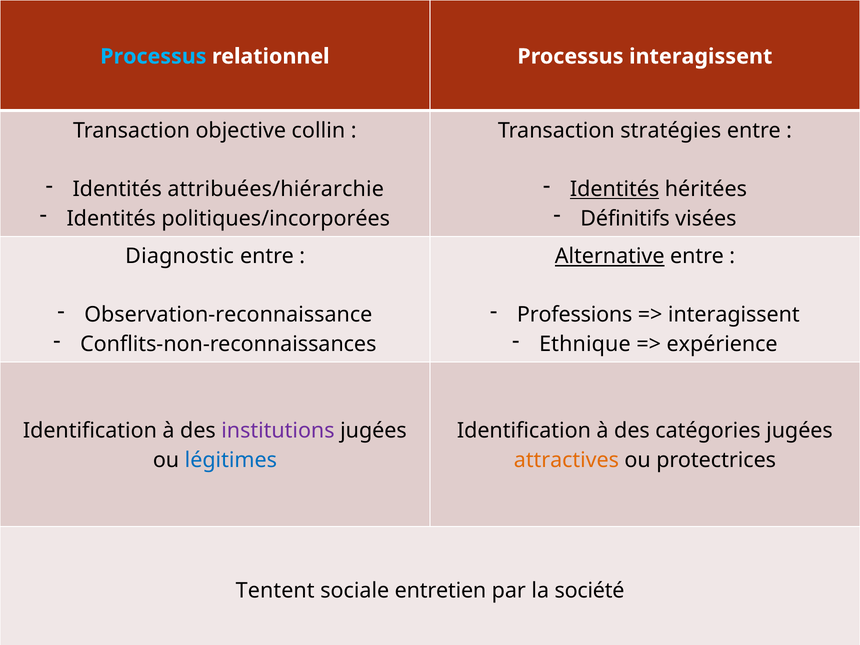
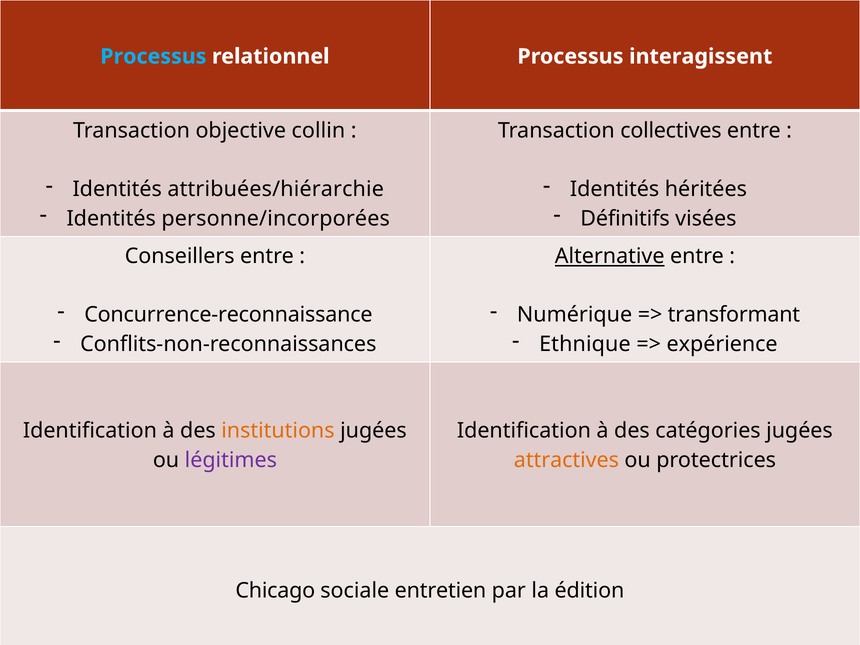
stratégies: stratégies -> collectives (671, 131)
Identités underline: present -> none (615, 189)
politiques/incorporées: politiques/incorporées -> personne/incorporées (276, 219)
Diagnostic: Diagnostic -> Conseillers (180, 256)
Observation-reconnaissance: Observation-reconnaissance -> Concurrence-reconnaissance (228, 315)
Professions: Professions -> Numérique (575, 315)
interagissent: interagissent -> transformant (734, 315)
institutions colour: purple -> orange (278, 431)
légitimes colour: blue -> purple (231, 460)
Tentent: Tentent -> Chicago (275, 591)
société: société -> édition (589, 591)
